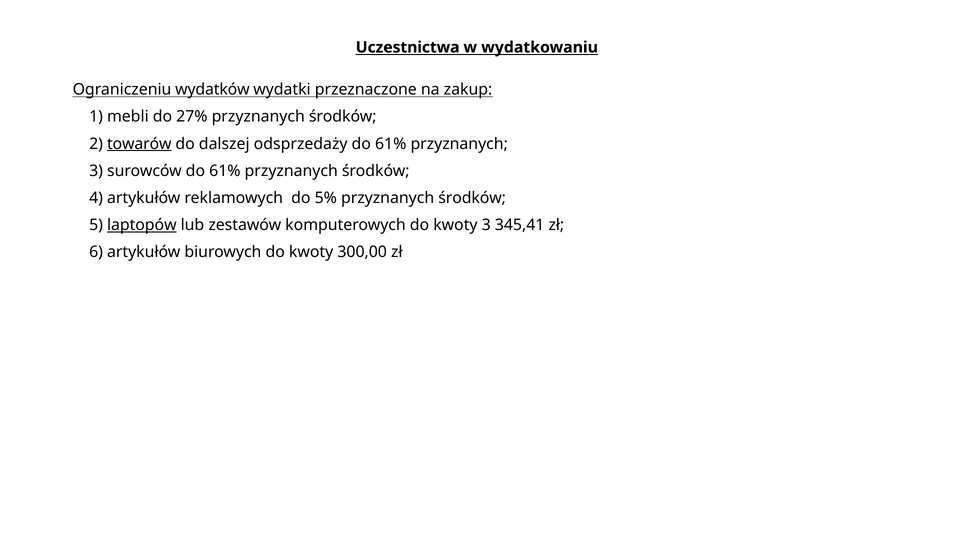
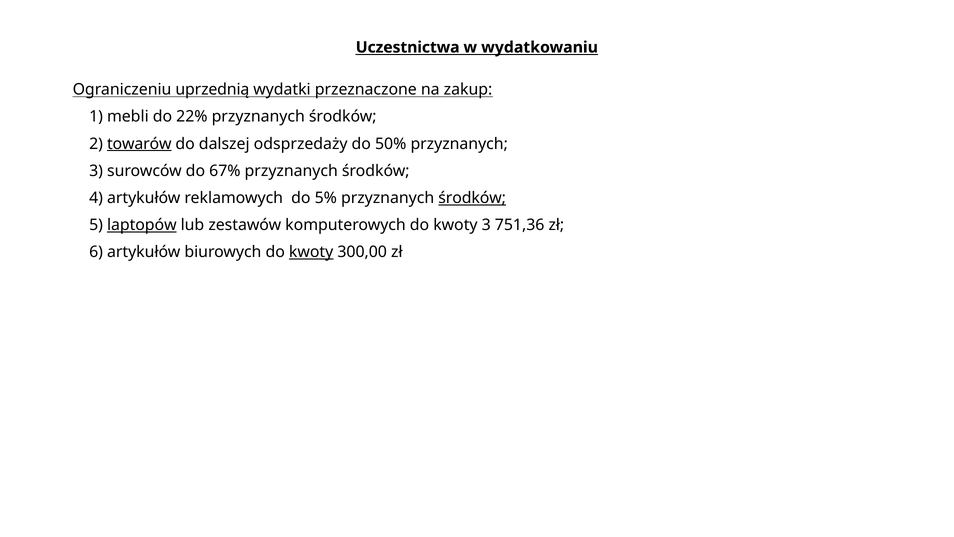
wydatków: wydatków -> uprzednią (212, 90)
27%: 27% -> 22% (192, 117)
odsprzedaży do 61%: 61% -> 50% (391, 144)
surowców do 61%: 61% -> 67% (225, 171)
środków underline: none -> present (472, 198)
345,41: 345,41 -> 751,36 (520, 225)
kwoty underline: none -> present (311, 252)
